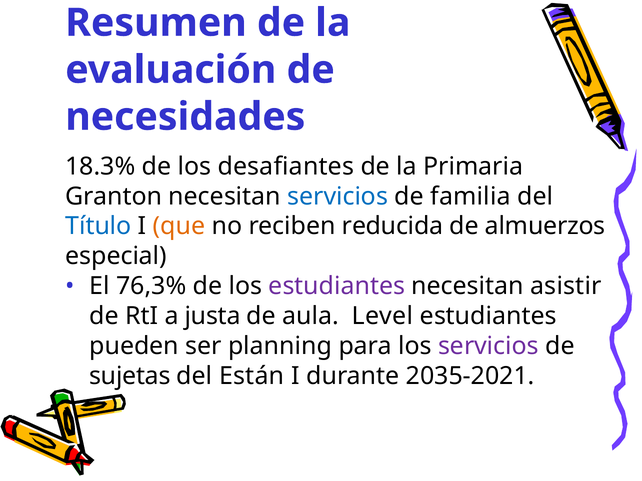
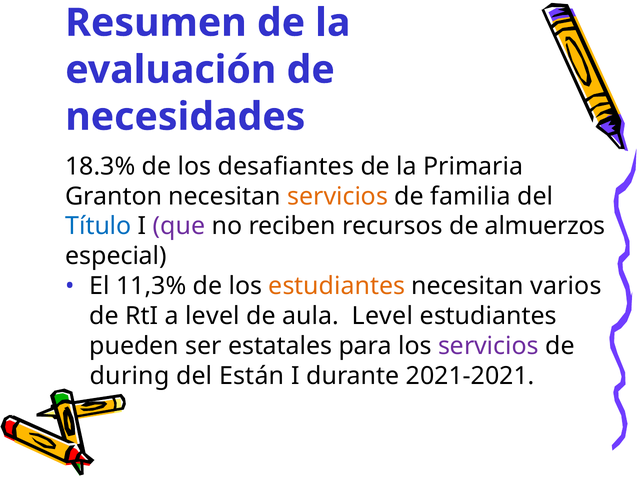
servicios colour: blue -> orange (338, 197)
que colour: orange -> purple (179, 226)
reducida: reducida -> recursos (392, 226)
76,3%: 76,3% -> 11,3% (151, 286)
estudiantes colour: purple -> orange (337, 286)
asistir: asistir -> varios (566, 286)
a justa: justa -> level (212, 316)
planning: planning -> estatales (280, 346)
sujetas: sujetas -> during (130, 376)
2035-2021: 2035-2021 -> 2021-2021 (470, 376)
